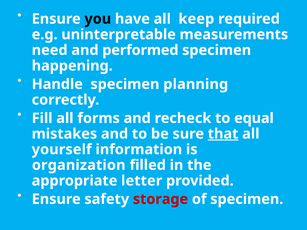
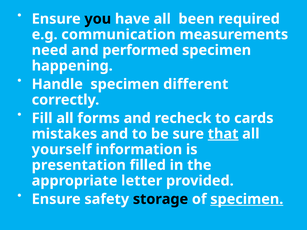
keep: keep -> been (196, 19)
uninterpretable: uninterpretable -> communication (119, 35)
planning: planning -> different (196, 84)
equal: equal -> cards (254, 118)
organization: organization -> presentation (79, 165)
storage colour: red -> black (161, 199)
specimen underline: none -> present (247, 199)
